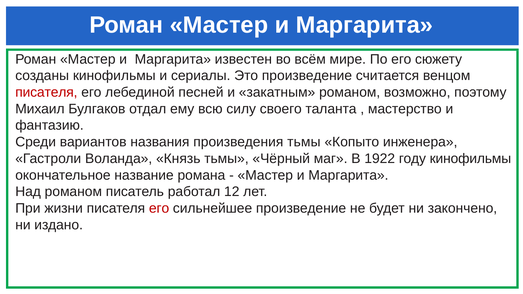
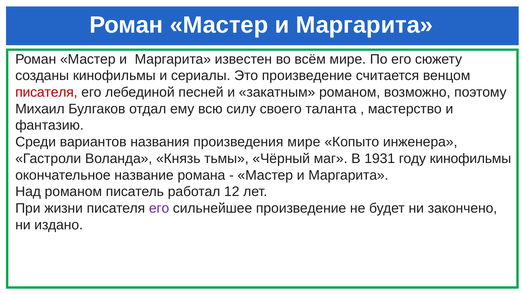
произведения тьмы: тьмы -> мире (304, 142)
1922: 1922 -> 1931 (380, 159)
его colour: red -> purple (159, 209)
